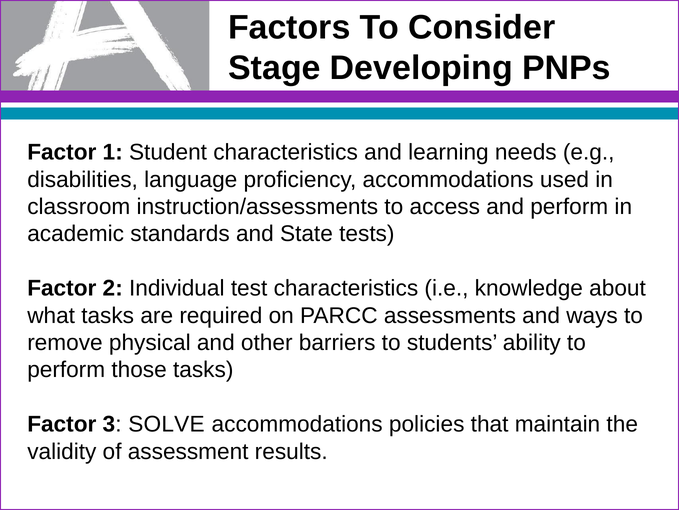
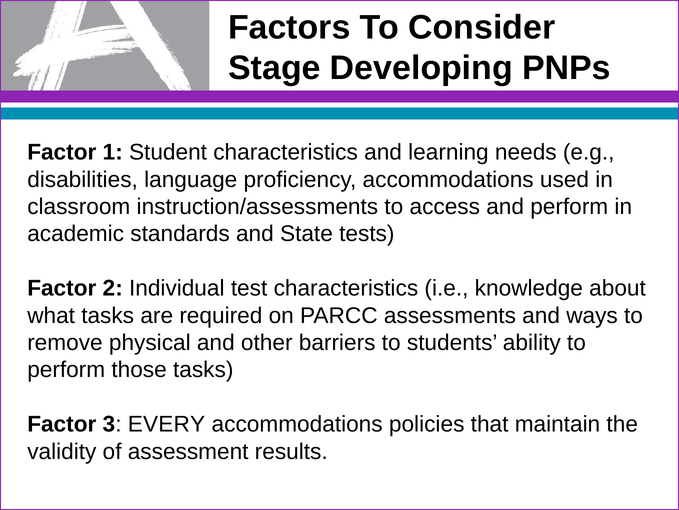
SOLVE: SOLVE -> EVERY (167, 424)
